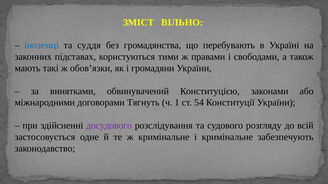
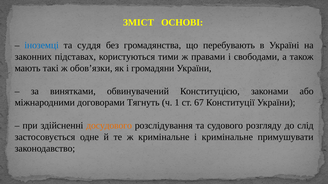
ВІЛЬНО: ВІЛЬНО -> ОСНОВІ (182, 22)
54: 54 -> 67 (199, 103)
досудового colour: purple -> orange (109, 126)
всій: всій -> слід (305, 126)
забезпечують: забезпечують -> примушувати (286, 137)
